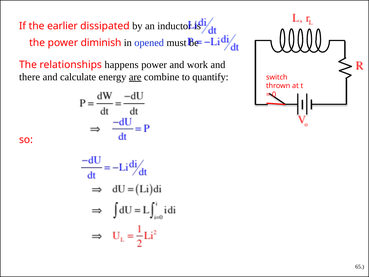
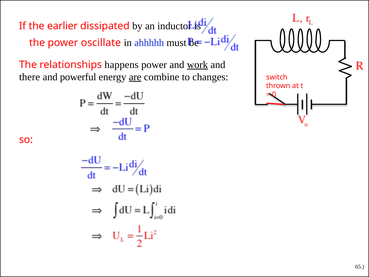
diminish: diminish -> oscillate (101, 43)
opened: opened -> ahhhhh (149, 43)
work underline: none -> present (197, 65)
calculate: calculate -> powerful (78, 77)
quantify: quantify -> changes (210, 77)
